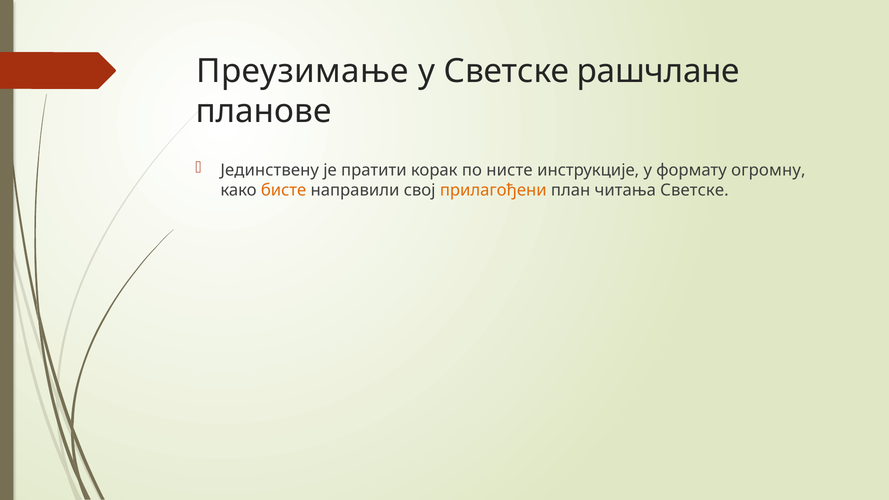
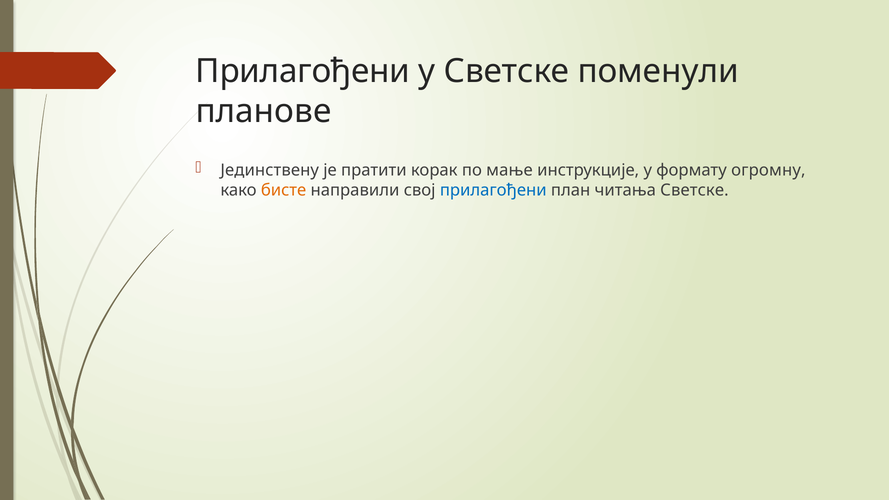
Преузимање: Преузимање -> Прилагођени (303, 71)
рашчлане: рашчлане -> поменули (658, 71)
нисте: нисте -> мање (509, 170)
прилагођени colour: orange -> blue (493, 190)
